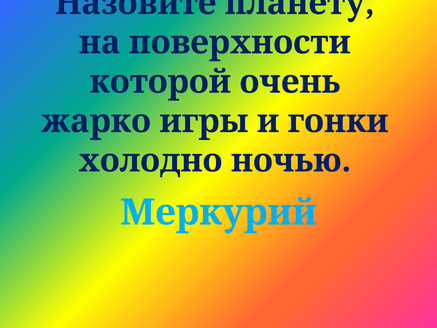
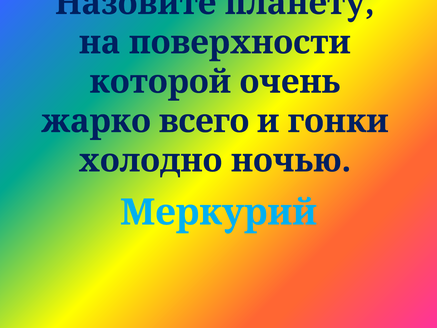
игры: игры -> всего (204, 121)
